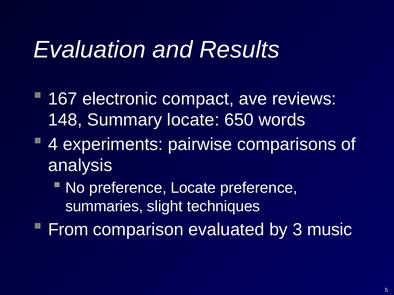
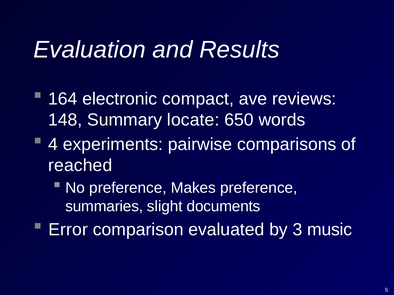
167: 167 -> 164 (63, 99)
analysis: analysis -> reached (80, 166)
preference Locate: Locate -> Makes (193, 188)
techniques: techniques -> documents (224, 207)
From: From -> Error (68, 230)
